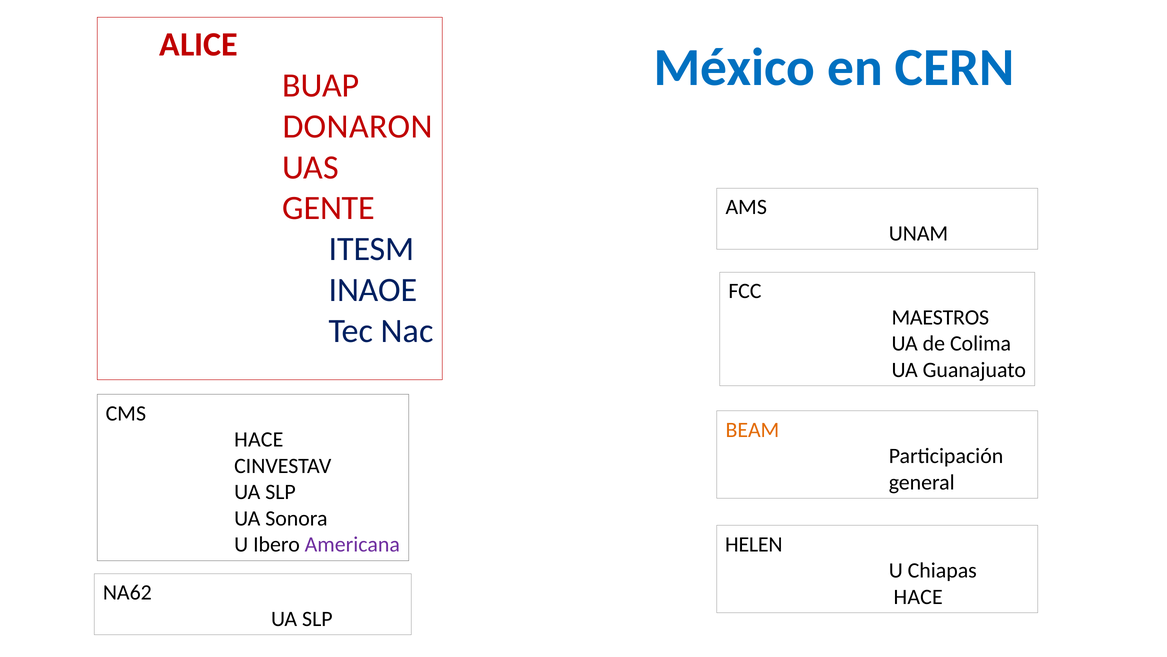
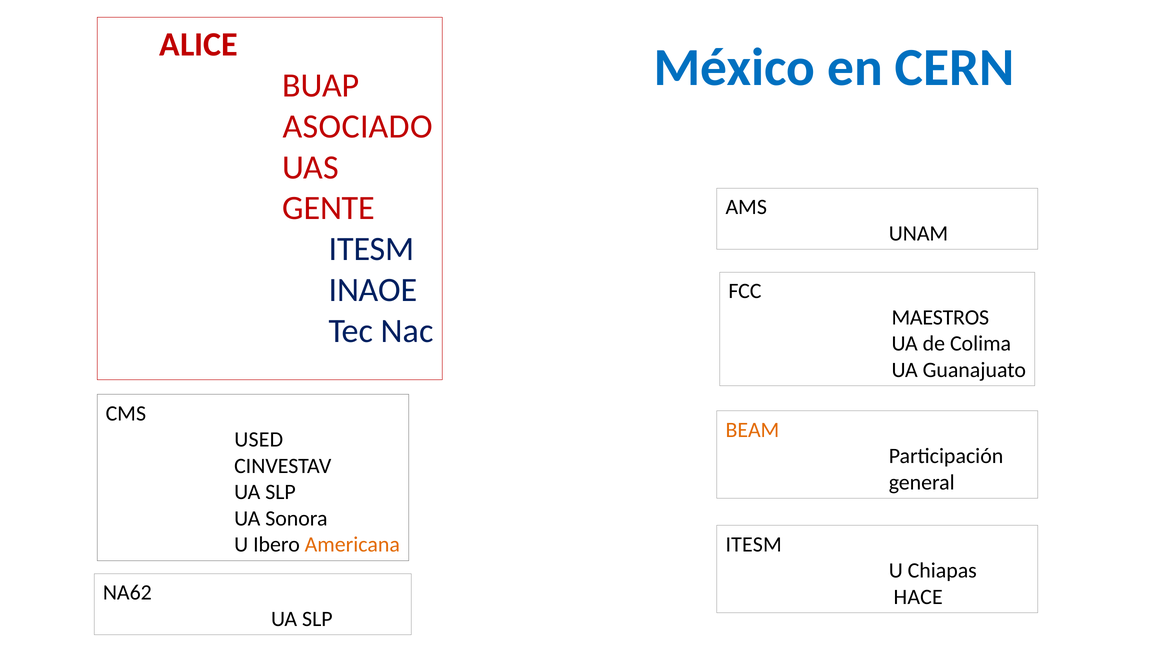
DONARON: DONARON -> ASOCIADO (358, 126)
HACE: HACE -> USED (259, 439)
HELEN: HELEN -> ITESM (754, 544)
Americana colour: purple -> orange (352, 544)
